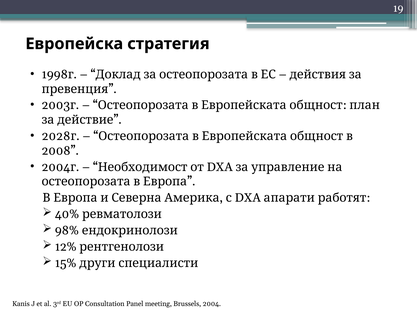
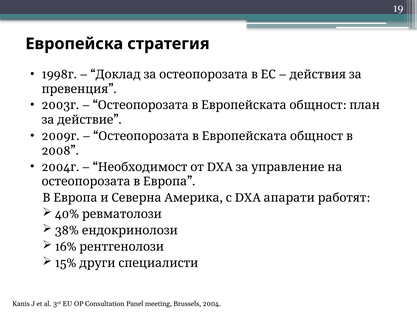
2028: 2028 -> 2009 (56, 136)
98%: 98% -> 38% (67, 231)
12%: 12% -> 16% (66, 247)
